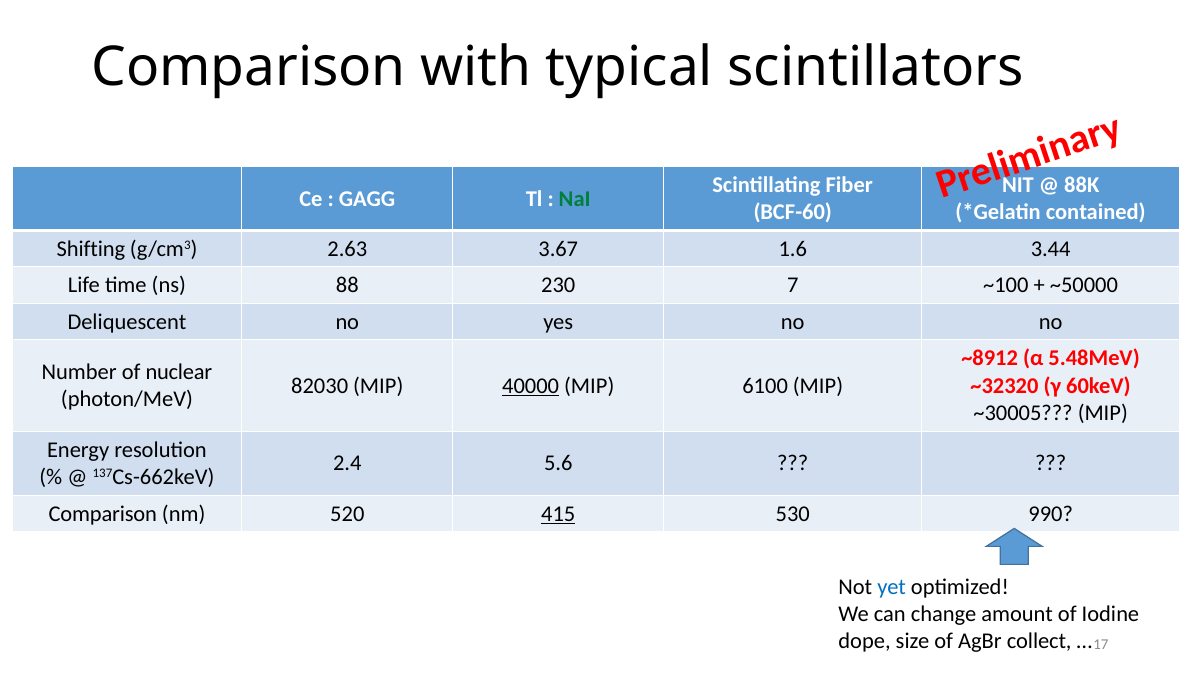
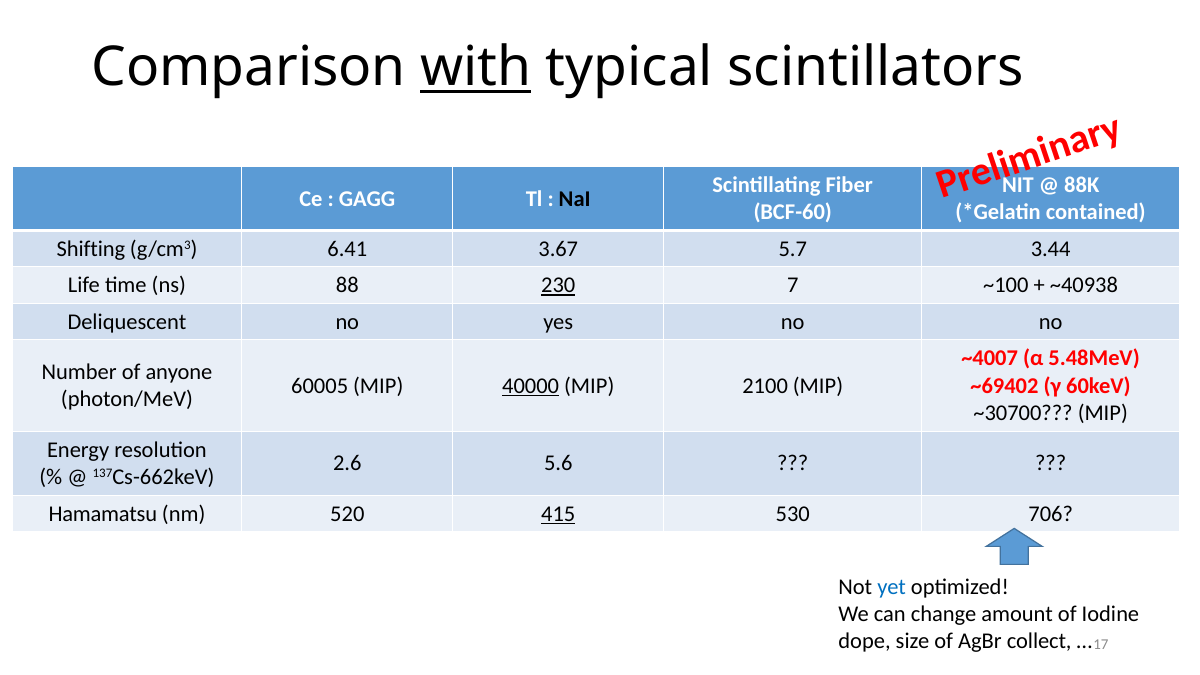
with underline: none -> present (476, 68)
NaI colour: green -> black (575, 199)
2.63: 2.63 -> 6.41 (347, 249)
1.6: 1.6 -> 5.7 (793, 249)
230 underline: none -> present (558, 285)
~50000: ~50000 -> ~40938 (1084, 285)
~8912: ~8912 -> ~4007 (990, 358)
nuclear: nuclear -> anyone (179, 372)
82030: 82030 -> 60005 (320, 386)
6100: 6100 -> 2100 (765, 386)
~32320: ~32320 -> ~69402 (1004, 386)
~30005: ~30005 -> ~30700 (1023, 413)
2.4: 2.4 -> 2.6 (347, 464)
Comparison: Comparison -> Hamamatsu (103, 514)
990: 990 -> 706 (1051, 514)
